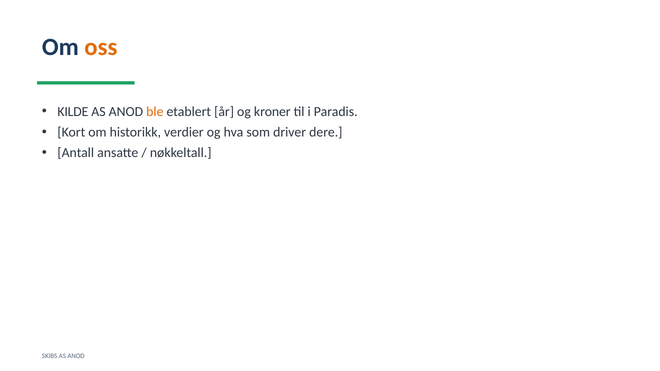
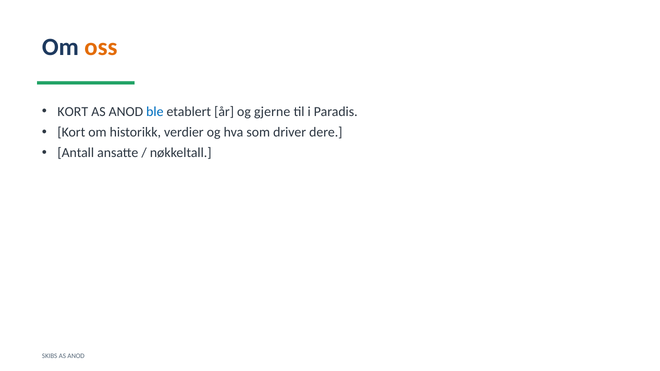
KILDE: KILDE -> KORT (73, 112)
ble colour: orange -> blue (155, 112)
kroner: kroner -> gjerne (272, 112)
